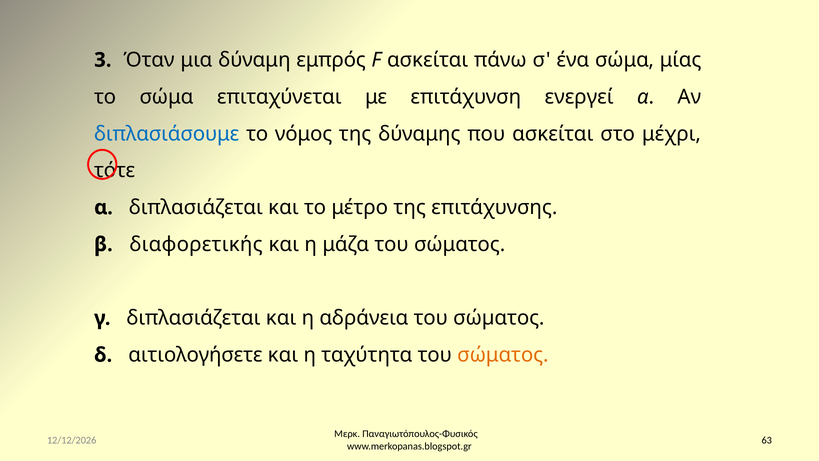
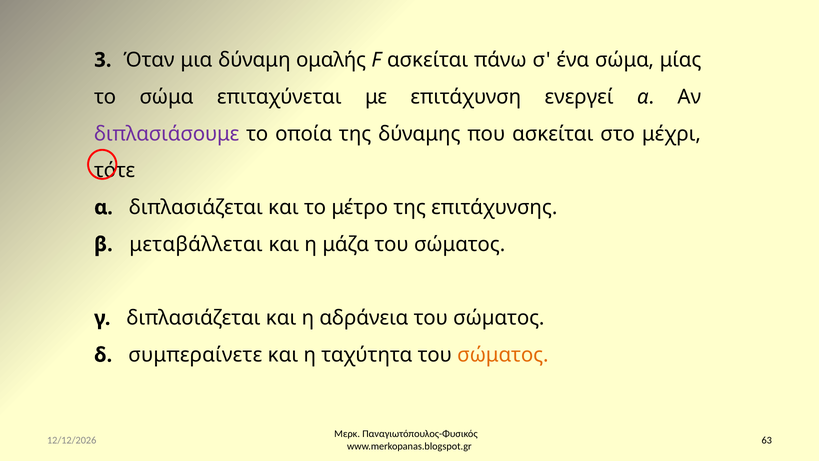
εμπρός: εμπρός -> ομαλής (331, 60)
διπλασιάσουμε colour: blue -> purple (167, 134)
νόμος: νόμος -> οποία (304, 134)
διαφορετικής: διαφορετικής -> μεταβάλλεται (196, 244)
αιτιολογήσετε: αιτιολογήσετε -> συμπεραίνετε (195, 355)
